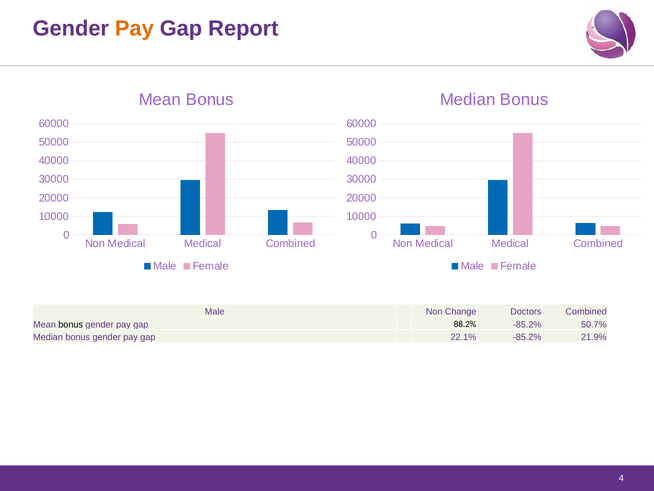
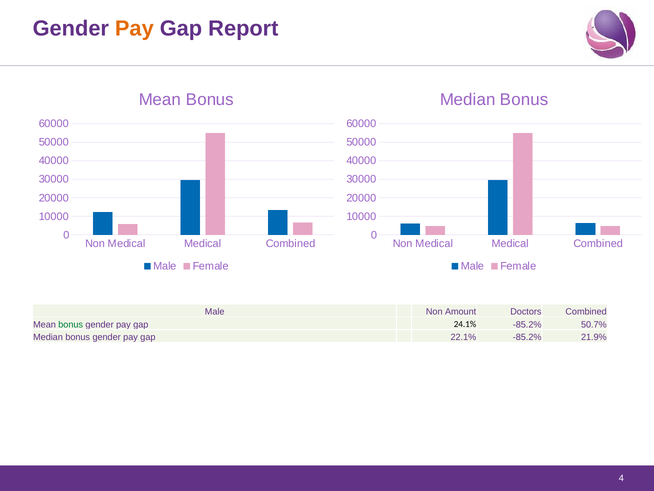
Change: Change -> Amount (461, 312)
bonus colour: black -> green (71, 324)
88.2%: 88.2% -> 24.1% (465, 324)
